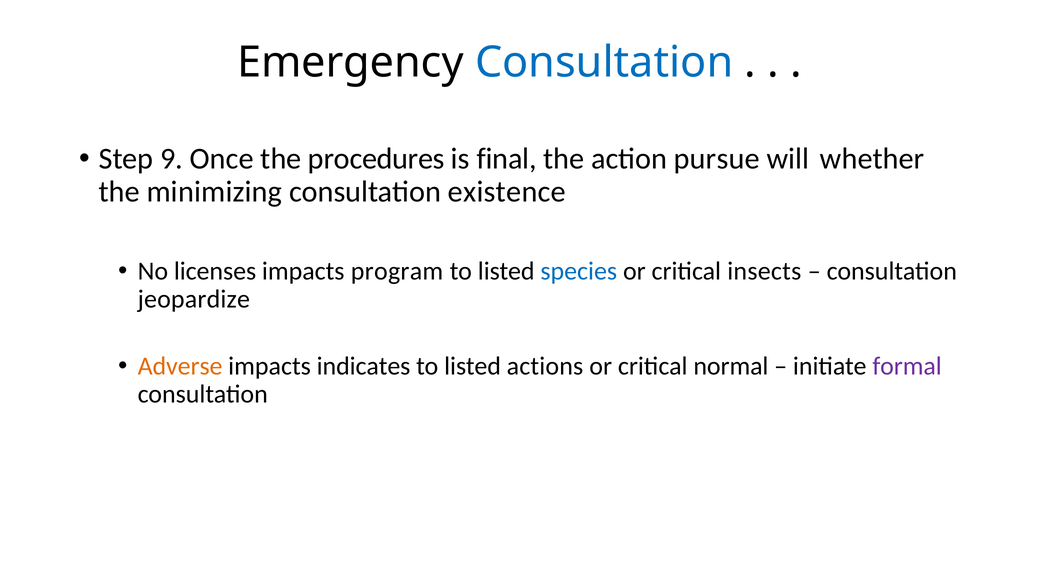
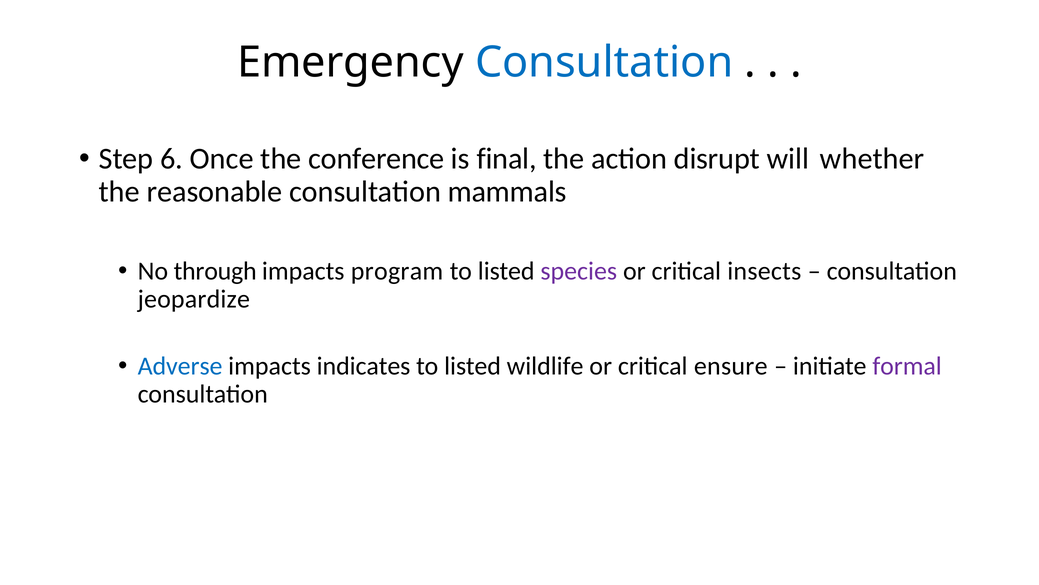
9: 9 -> 6 (172, 159)
procedures: procedures -> conference (376, 159)
pursue: pursue -> disrupt (717, 159)
minimizing: minimizing -> reasonable (214, 191)
existence: existence -> mammals (507, 191)
licenses: licenses -> through (215, 271)
species colour: blue -> purple (579, 271)
Adverse colour: orange -> blue (180, 366)
actions: actions -> wildlife (545, 366)
normal: normal -> ensure (731, 366)
